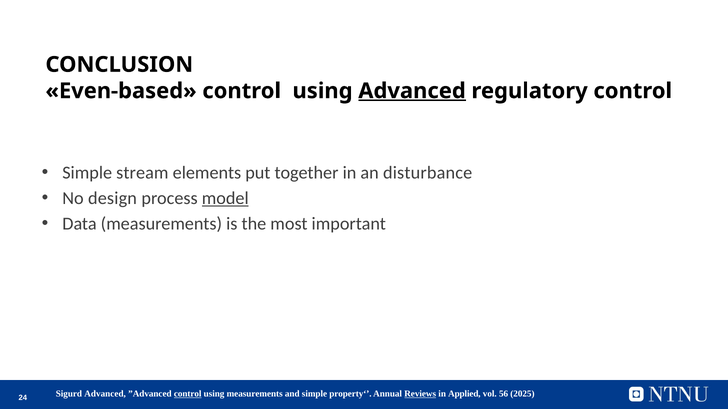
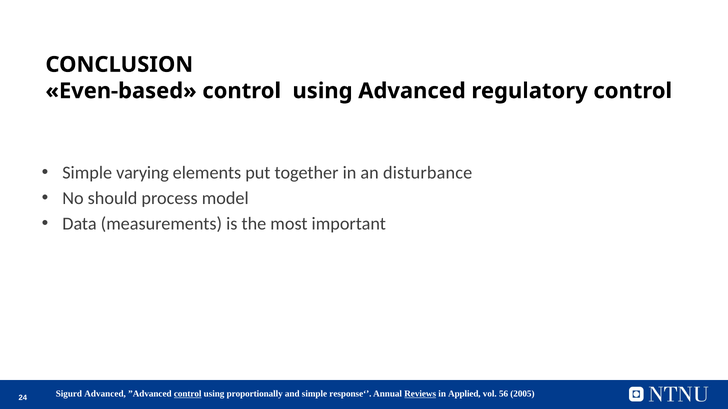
Advanced underline: present -> none (412, 91)
stream: stream -> varying (143, 173)
design: design -> should (113, 198)
model underline: present -> none (225, 198)
using measurements: measurements -> proportionally (255, 394)
property‘: property‘ -> response‘ (350, 394)
2025: 2025 -> 2005 (522, 394)
